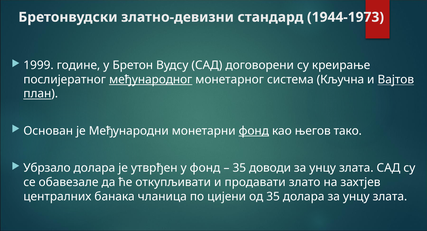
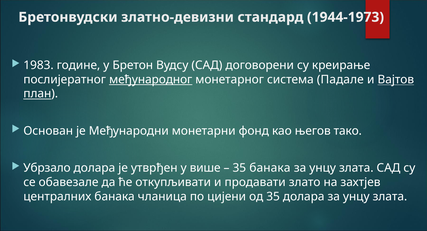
1999: 1999 -> 1983 (38, 65)
Кључна: Кључна -> Падале (340, 80)
фонд underline: present -> none (254, 131)
у фонд: фонд -> више (205, 168)
35 доводи: доводи -> банака (270, 168)
